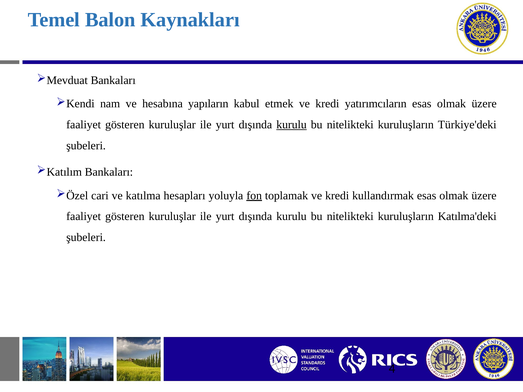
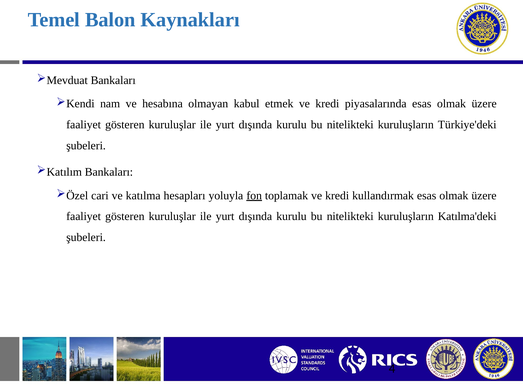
yapıların: yapıların -> olmayan (208, 104)
yatırımcıların: yatırımcıların -> piyasalarında (376, 104)
kurulu underline: present -> none (292, 125)
